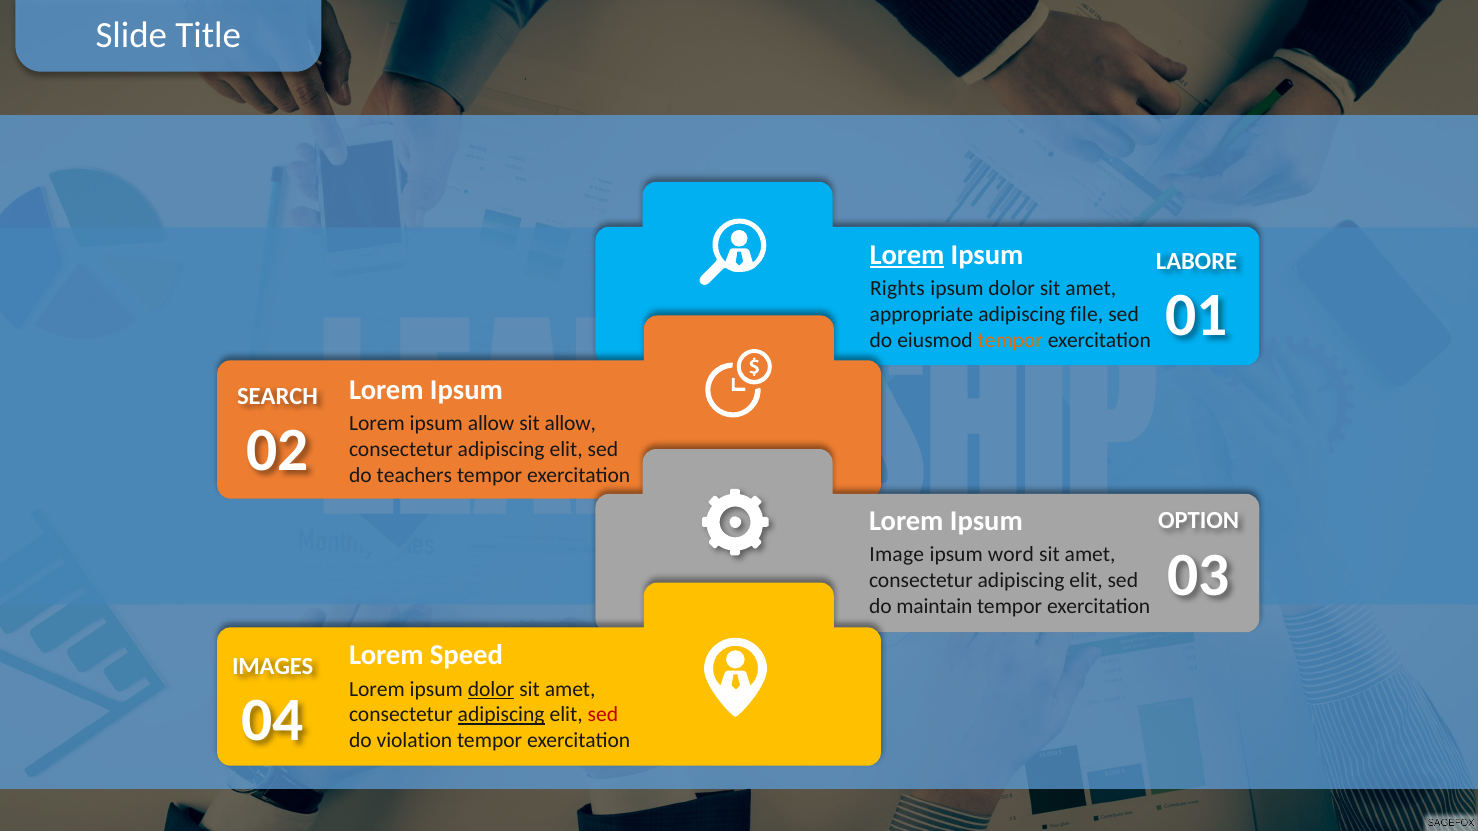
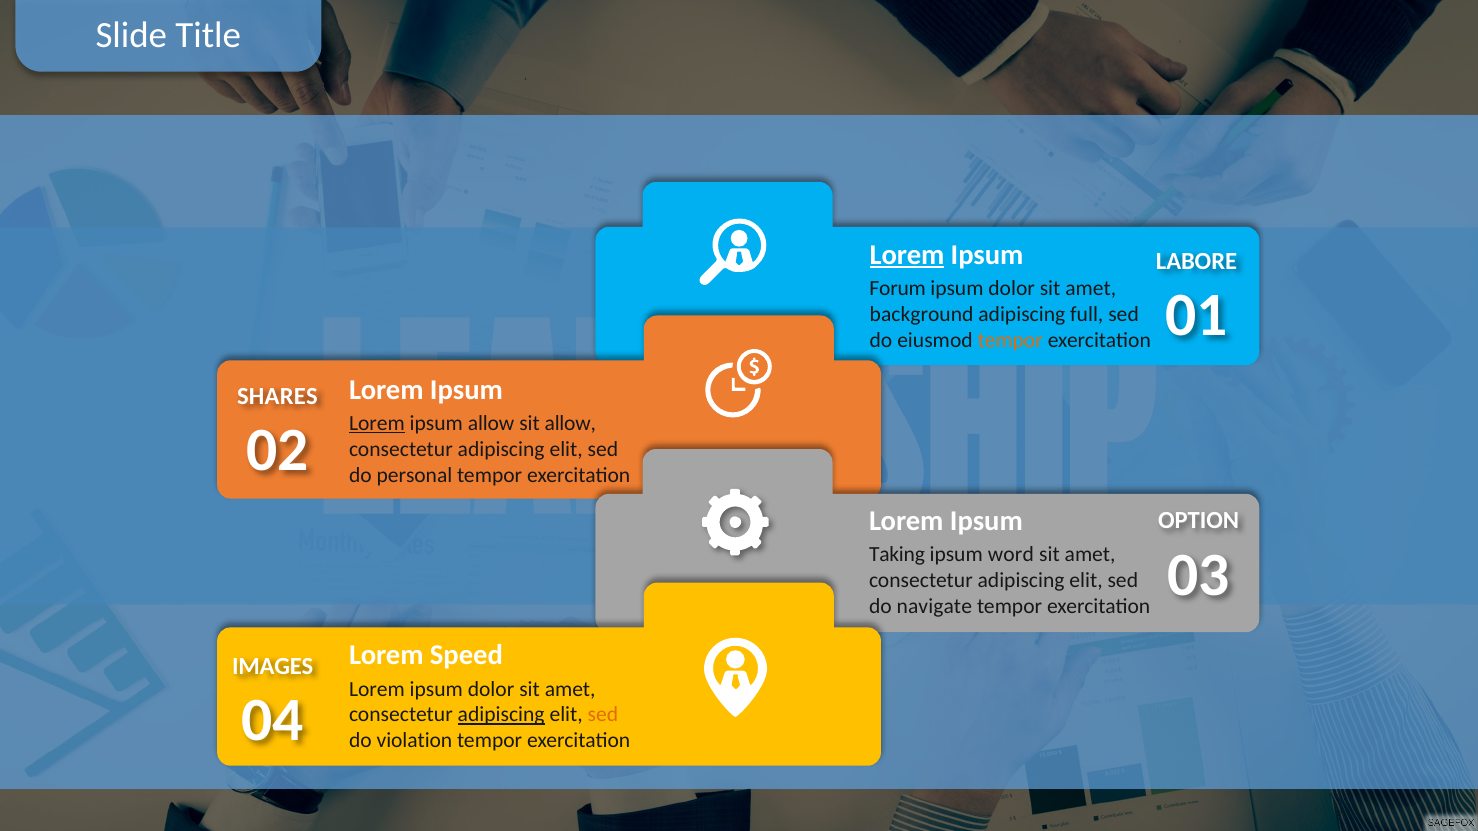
Rights: Rights -> Forum (898, 289)
appropriate: appropriate -> background (922, 315)
file: file -> full (1087, 315)
SEARCH: SEARCH -> SHARES (277, 396)
Lorem underline: none -> present (377, 424)
teachers: teachers -> personal (414, 475)
Image: Image -> Taking (897, 555)
maintain: maintain -> navigate (934, 607)
dolor underline: present -> none (491, 689)
sed colour: red -> orange (603, 715)
